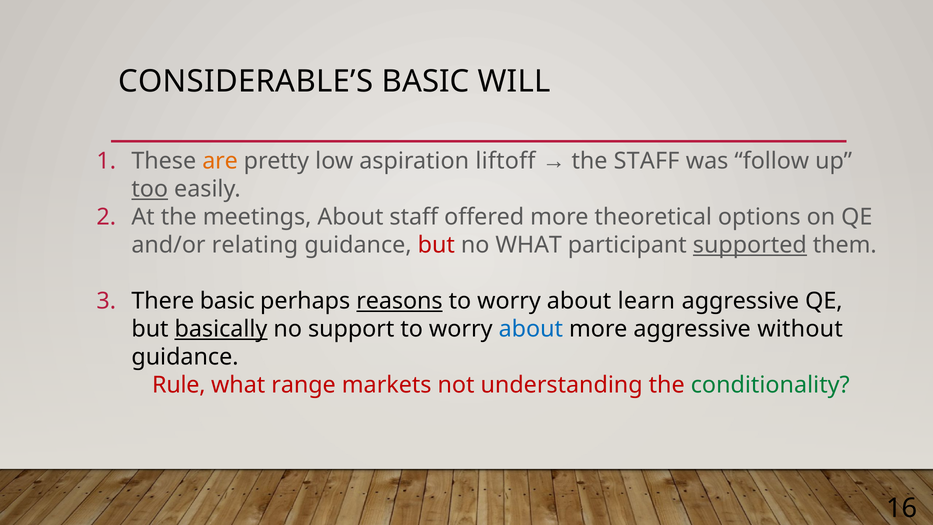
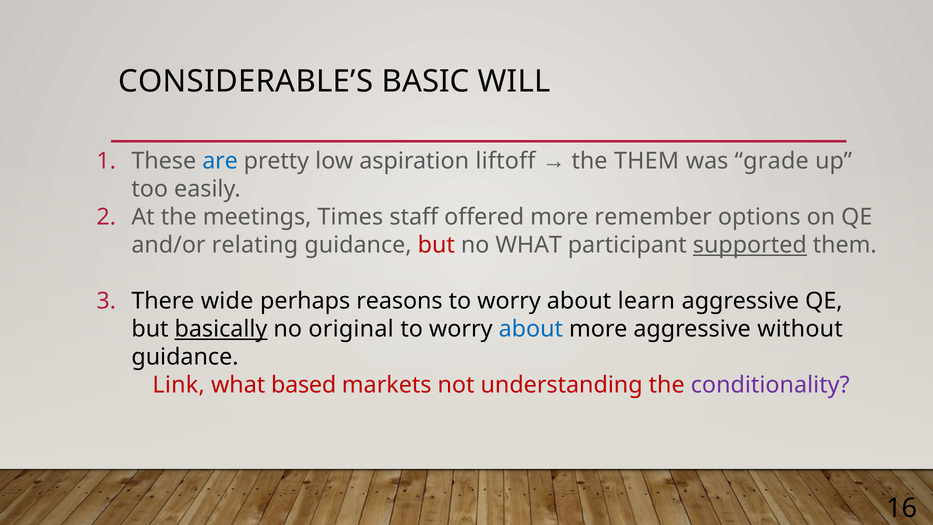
are colour: orange -> blue (220, 161)
the STAFF: STAFF -> THEM (647, 161)
follow: follow -> grade (772, 161)
too underline: present -> none (150, 189)
meetings About: About -> Times (350, 217)
theoretical: theoretical -> remember (653, 217)
There basic: basic -> wide (227, 301)
reasons underline: present -> none (399, 301)
support: support -> original (351, 329)
Rule: Rule -> Link (179, 385)
range: range -> based (304, 385)
conditionality colour: green -> purple (770, 385)
